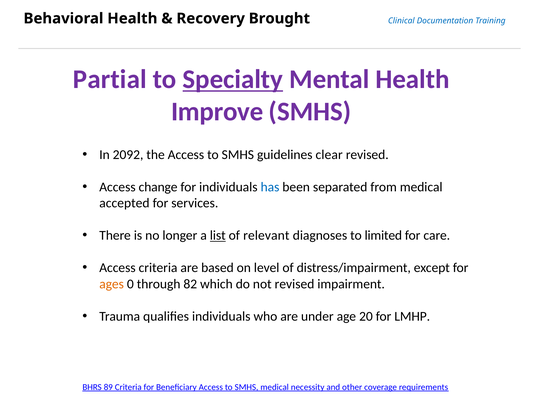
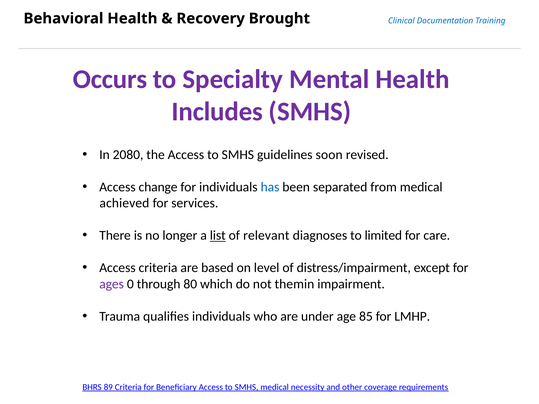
Partial: Partial -> Occurs (110, 79)
Specialty underline: present -> none (233, 79)
Improve: Improve -> Includes (217, 112)
2092: 2092 -> 2080 (128, 155)
clear: clear -> soon (329, 155)
accepted: accepted -> achieved (124, 203)
ages colour: orange -> purple (112, 284)
82: 82 -> 80 (190, 284)
not revised: revised -> themin (294, 284)
20: 20 -> 85 (366, 317)
